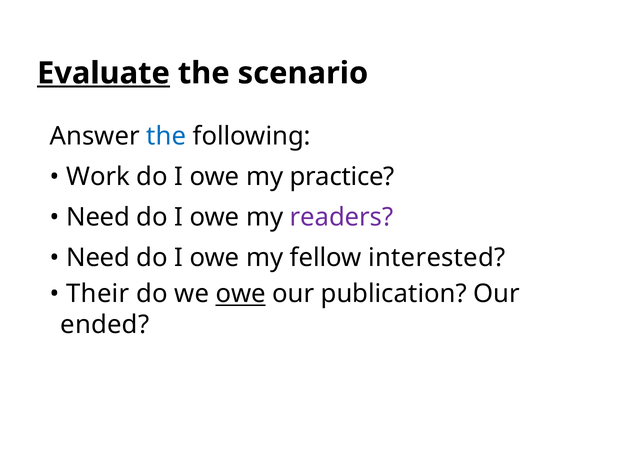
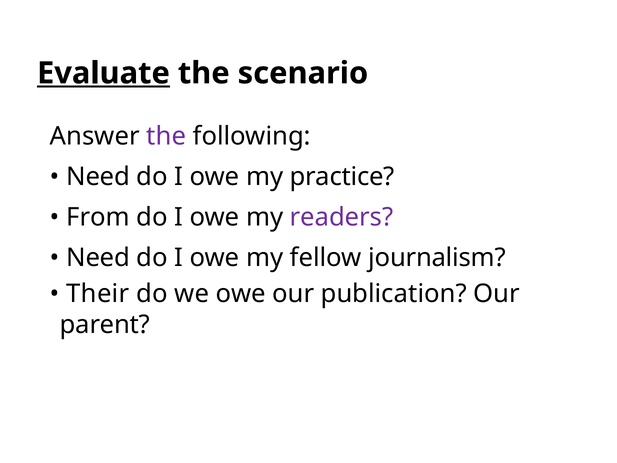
the colour: blue -> purple (166, 136)
Work: Work -> Need (98, 177)
Need: Need -> From (98, 217)
interested: interested -> journalism (437, 258)
owe underline: present -> none (241, 294)
ended: ended -> parent (105, 325)
